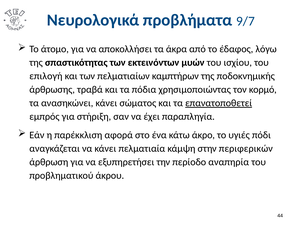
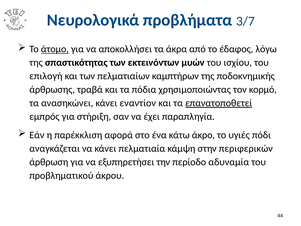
9/7: 9/7 -> 3/7 (245, 21)
άτομο underline: none -> present (55, 49)
σώματος: σώματος -> εναντίον (138, 103)
αναπηρία: αναπηρία -> αδυναμία (229, 162)
